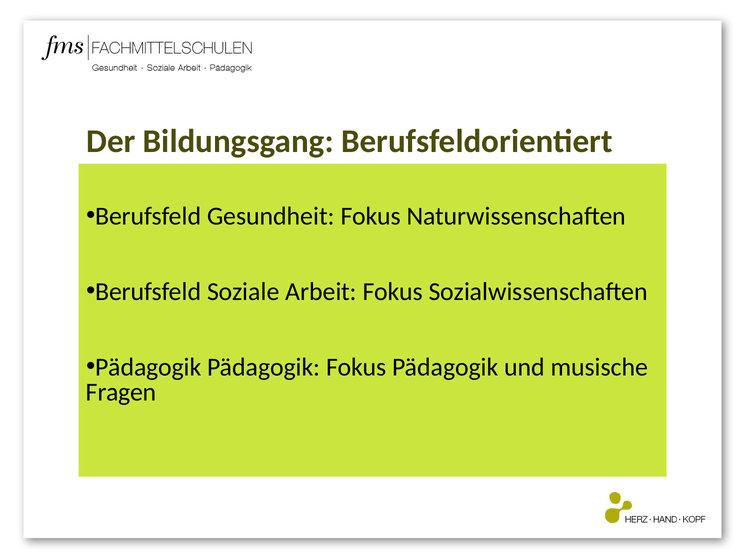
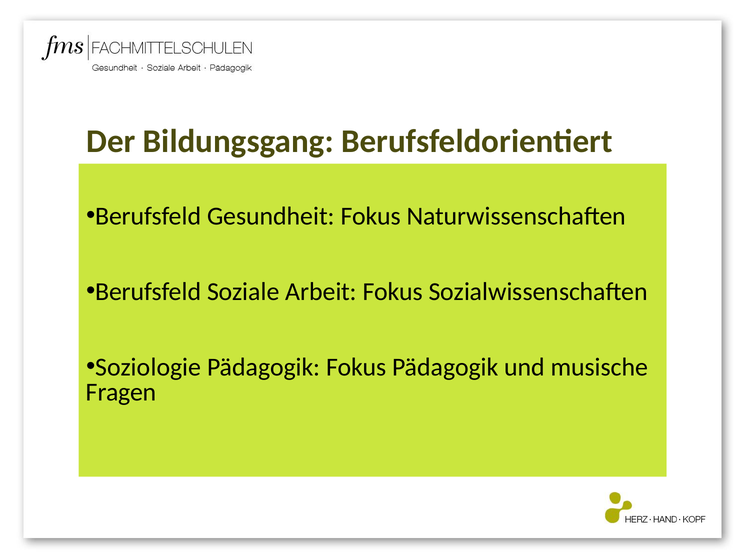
Pädagogik: Pädagogik -> Soziologie (148, 367)
